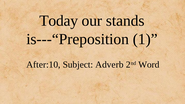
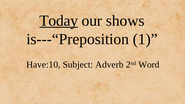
Today underline: none -> present (59, 21)
stands: stands -> shows (125, 21)
After:10: After:10 -> Have:10 (43, 65)
